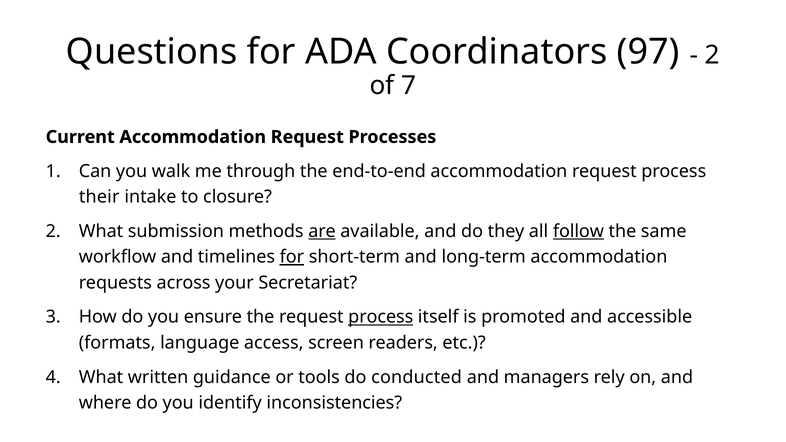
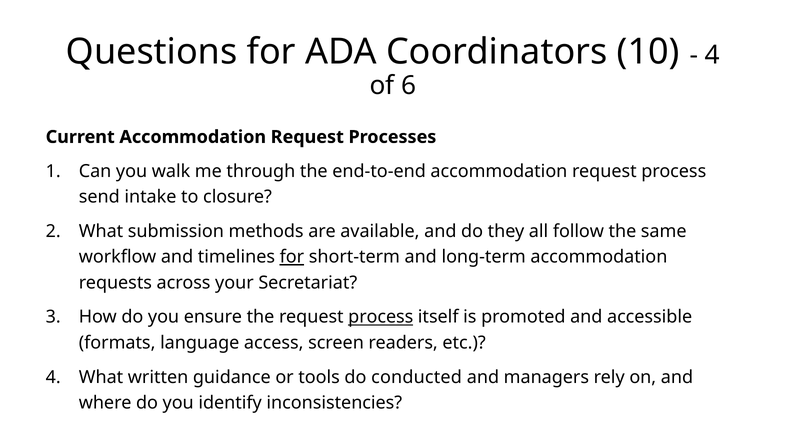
97: 97 -> 10 (648, 52)
2: 2 -> 4 (712, 55)
7: 7 -> 6 (409, 86)
their: their -> send (99, 197)
are underline: present -> none (322, 231)
follow underline: present -> none (578, 231)
